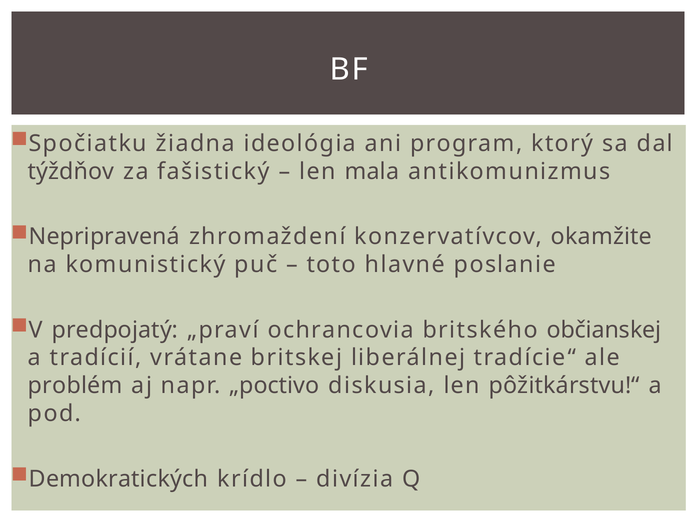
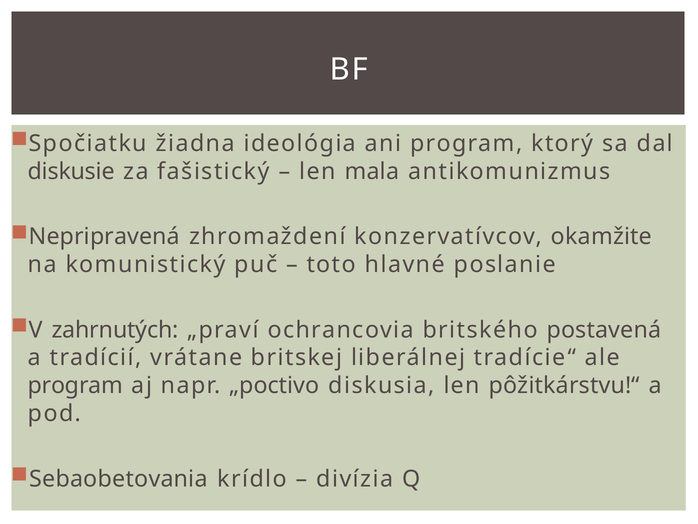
týždňov: týždňov -> diskusie (71, 171)
predpojatý: predpojatý -> zahrnutých (115, 330)
občianskej: občianskej -> postavená (604, 330)
problém: problém -> program (75, 385)
Demokratických: Demokratických -> Sebaobetovania (118, 478)
